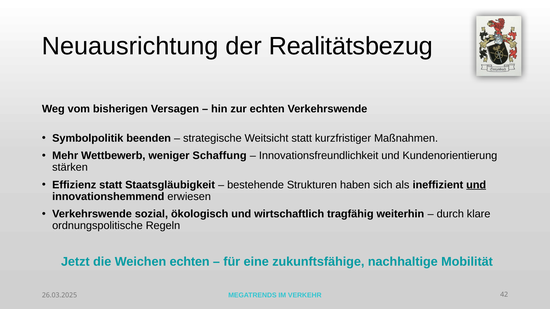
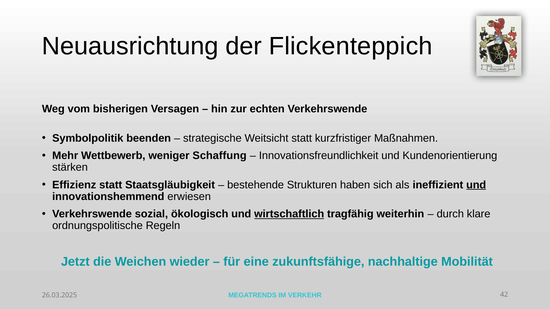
Realitätsbezug: Realitätsbezug -> Flickenteppich (351, 46)
wirtschaftlich underline: none -> present (289, 214)
Weichen echten: echten -> wieder (190, 262)
